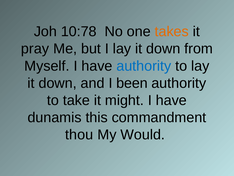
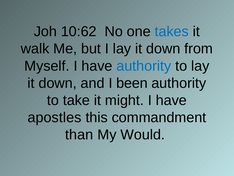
10:78: 10:78 -> 10:62 (79, 31)
takes colour: orange -> blue (172, 31)
pray: pray -> walk (35, 49)
dunamis: dunamis -> apostles (54, 117)
thou: thou -> than (79, 134)
